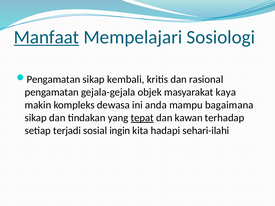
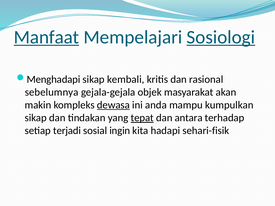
Sosiologi underline: none -> present (221, 37)
Pengamatan: Pengamatan -> Menghadapi (53, 79)
pengamatan: pengamatan -> sebelumnya (52, 92)
kaya: kaya -> akan (226, 92)
dewasa underline: none -> present (113, 105)
bagaimana: bagaimana -> kumpulkan (229, 105)
kawan: kawan -> antara (189, 118)
sehari-ilahi: sehari-ilahi -> sehari-fisik (206, 131)
